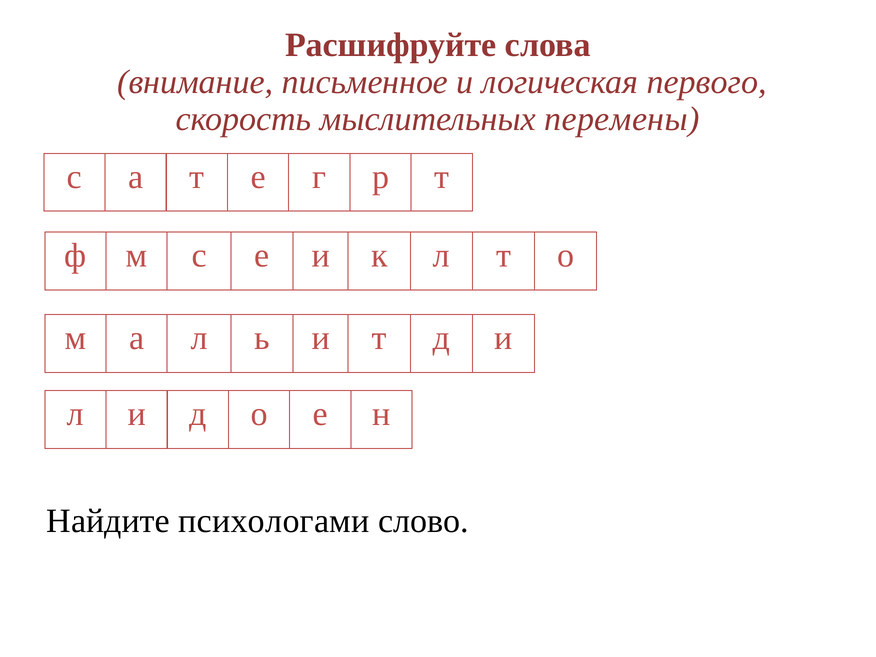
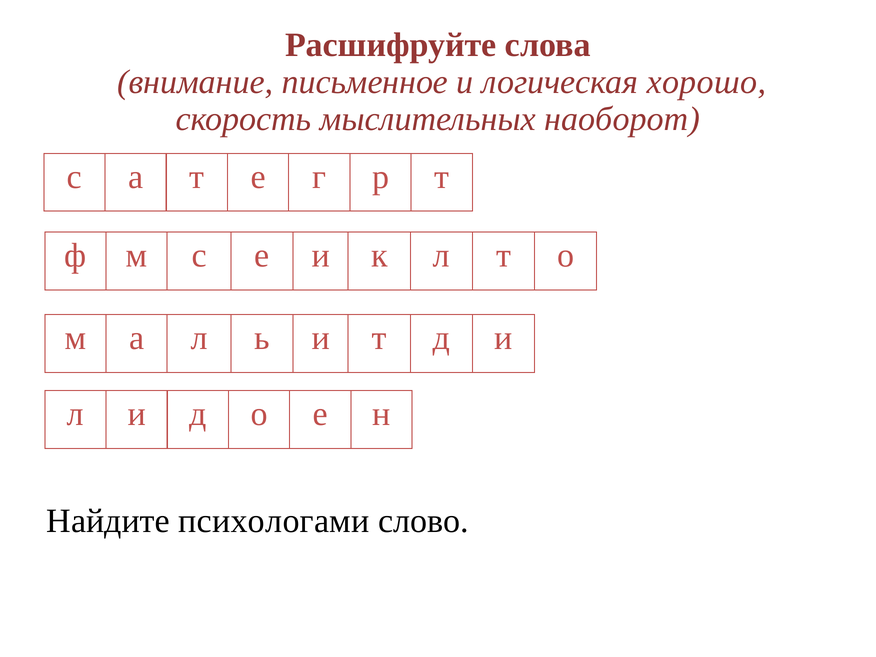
первого: первого -> хорошо (706, 82)
перемены: перемены -> наоборот (622, 119)
